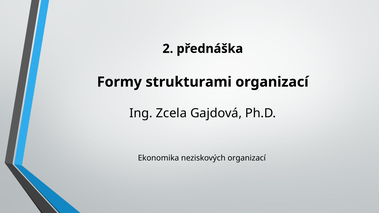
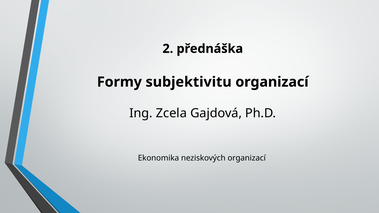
strukturami: strukturami -> subjektivitu (189, 82)
